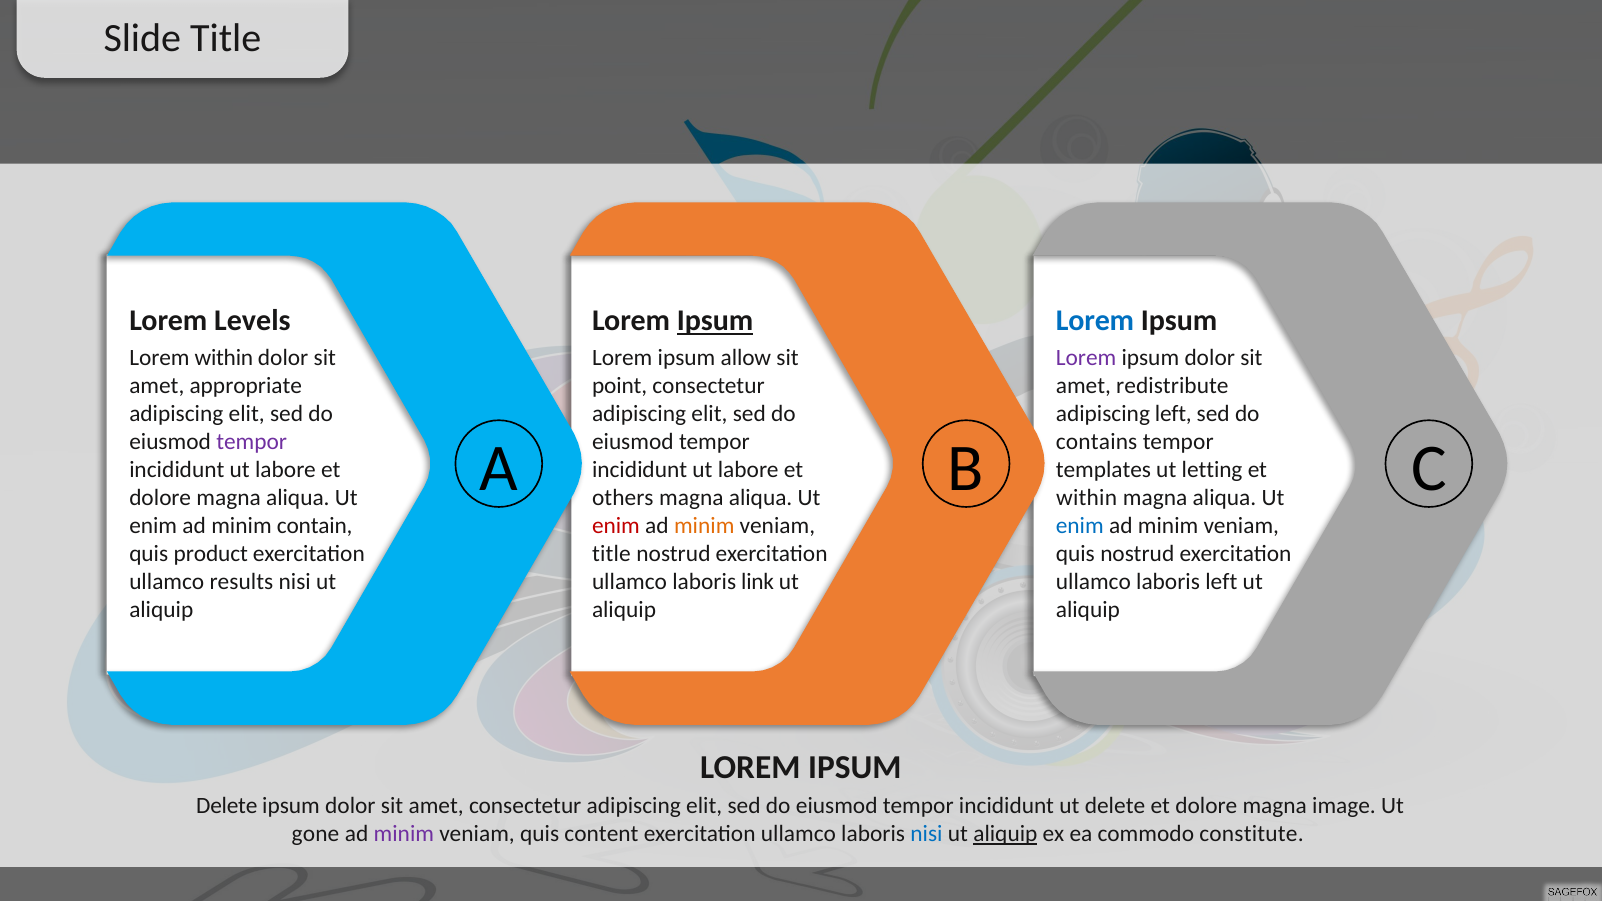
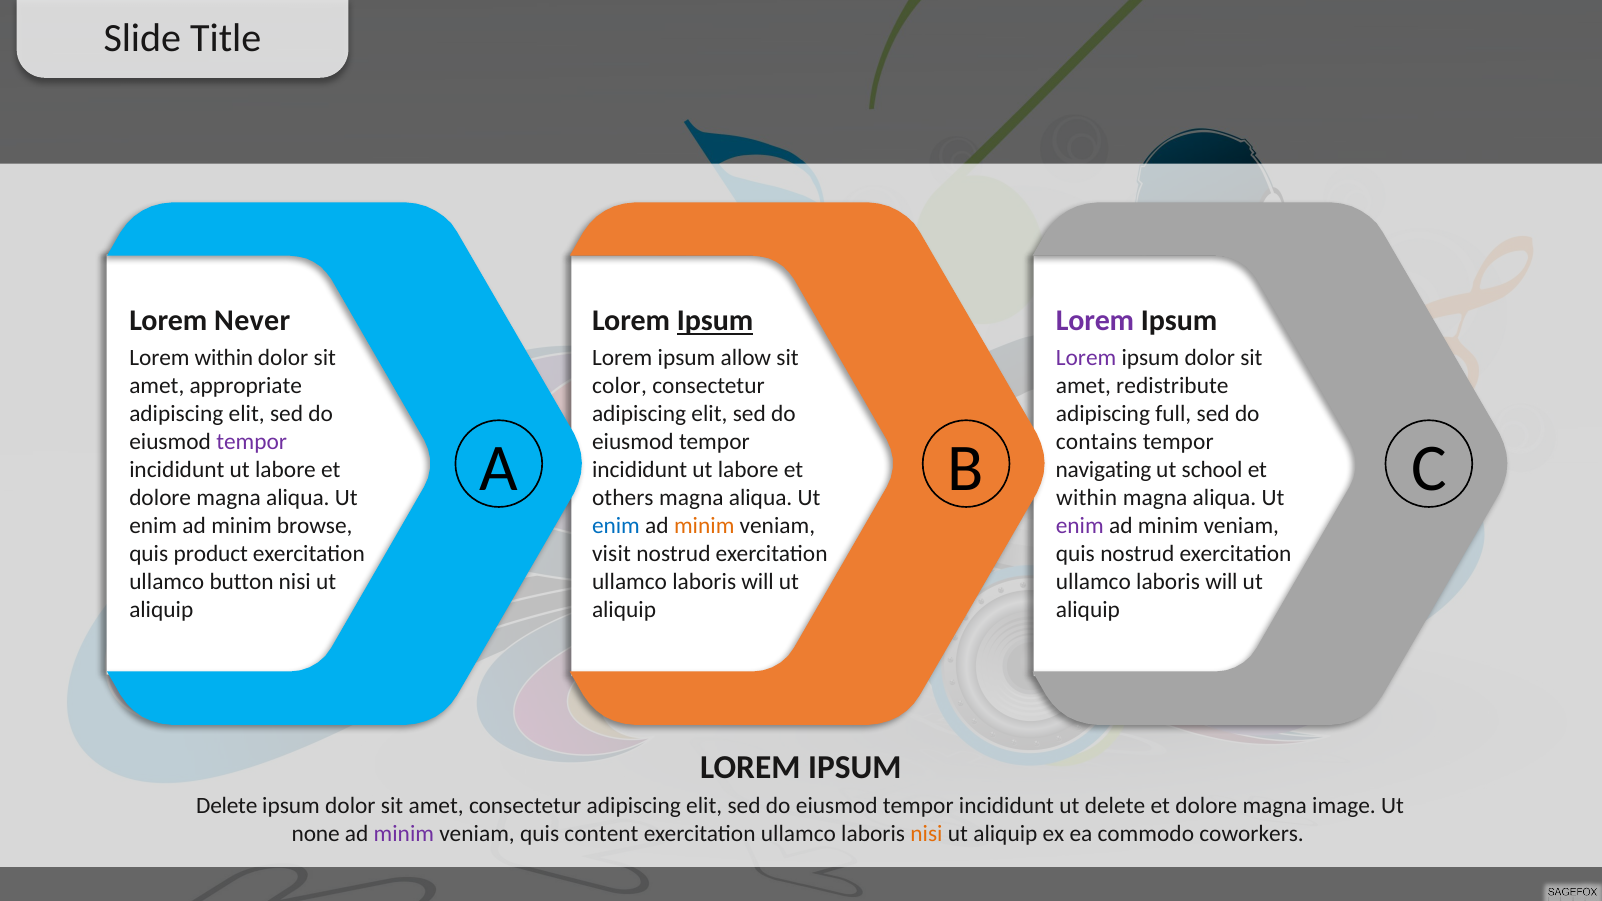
Levels: Levels -> Never (252, 321)
Lorem colour: blue -> purple (1095, 321)
point: point -> color (619, 385)
adipiscing left: left -> full (1173, 413)
templates: templates -> navigating (1104, 470)
letting: letting -> school (1212, 470)
contain: contain -> browse (315, 526)
enim colour: red -> blue (616, 526)
enim colour: blue -> purple (1080, 526)
title: title -> visit (611, 554)
results: results -> button (242, 582)
link: link -> will (758, 582)
left: left -> will (1221, 582)
gone: gone -> none (316, 834)
nisi colour: blue -> orange (926, 834)
aliquip underline: present -> none (1005, 834)
constitute: constitute -> coworkers (1252, 834)
